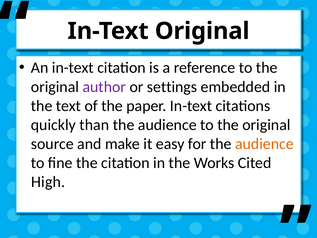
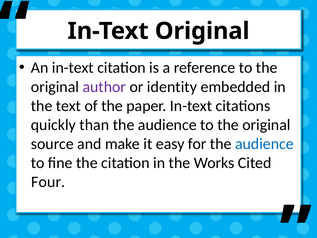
settings: settings -> identity (172, 87)
audience colour: orange -> blue (264, 144)
High: High -> Four (48, 182)
